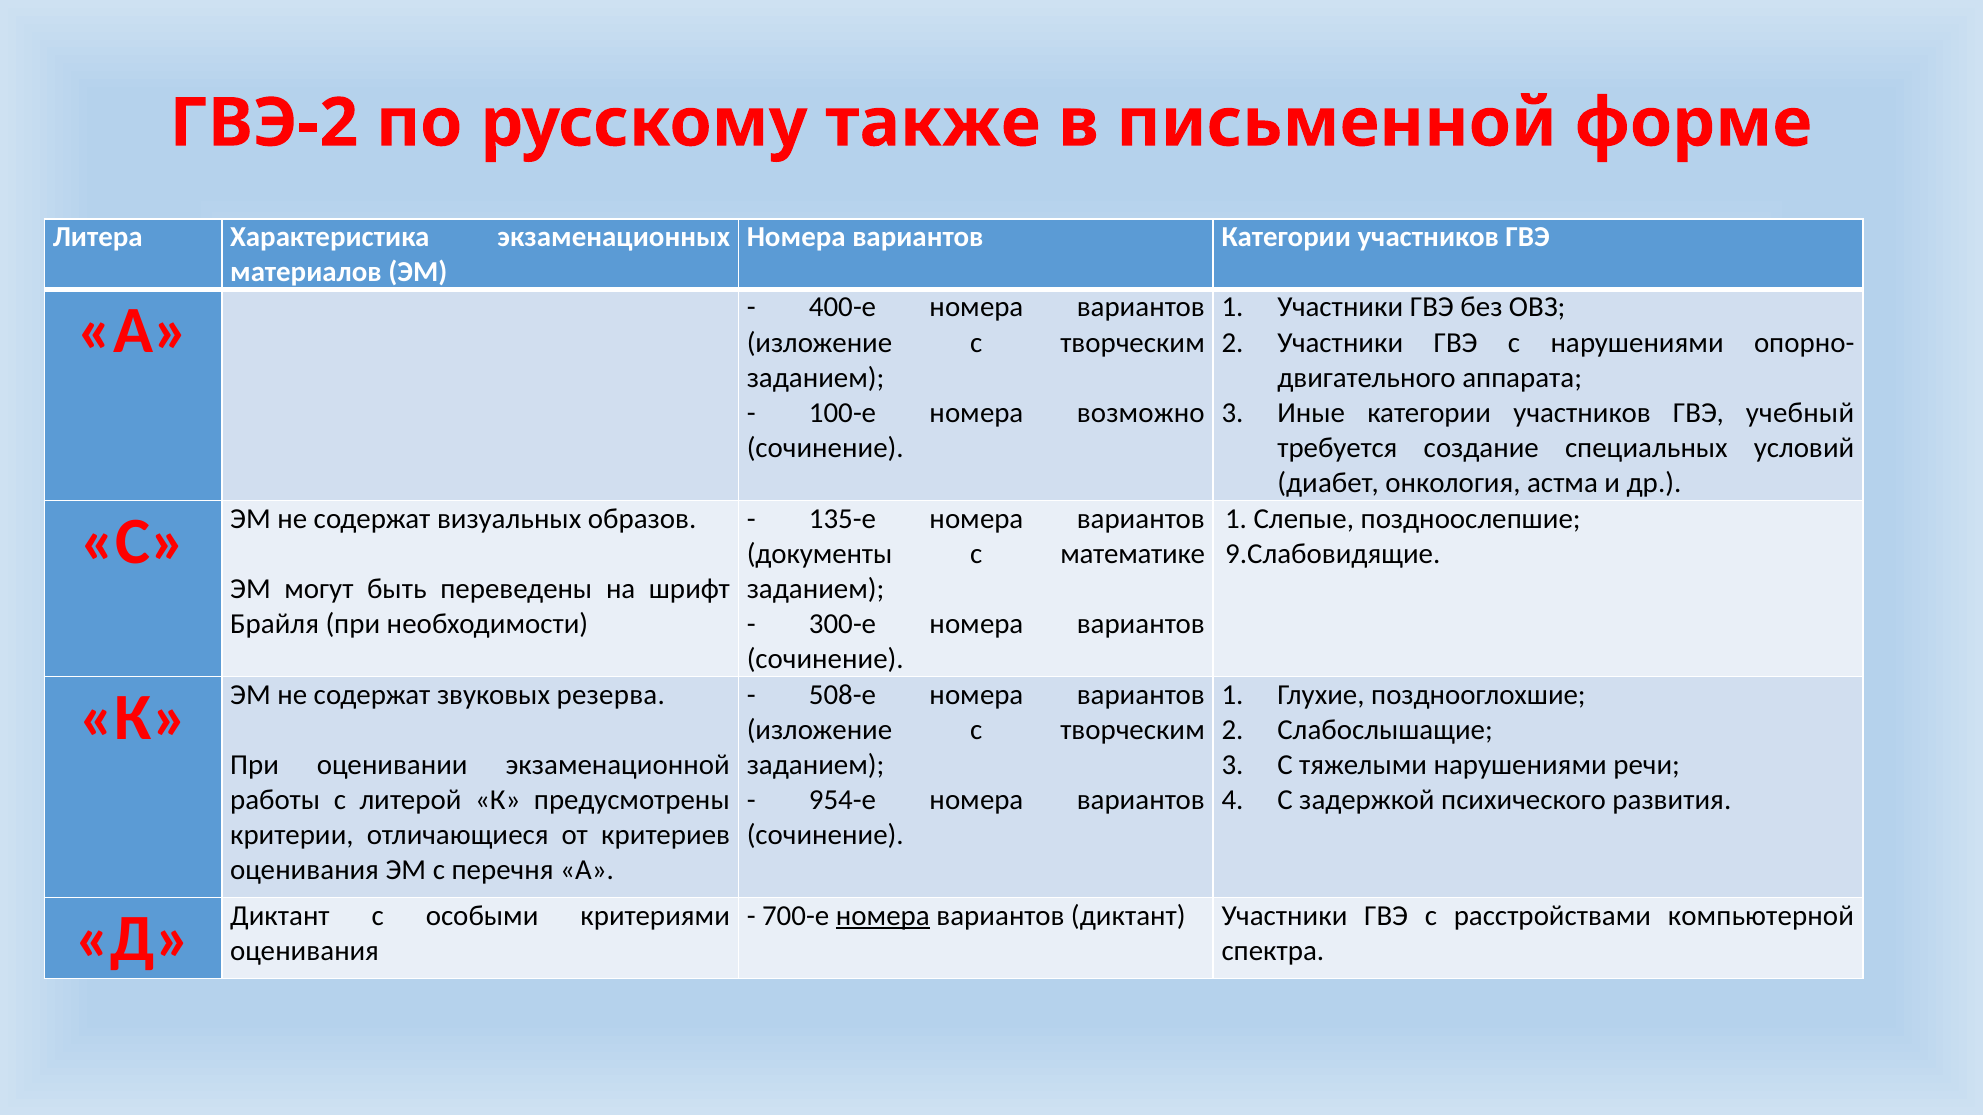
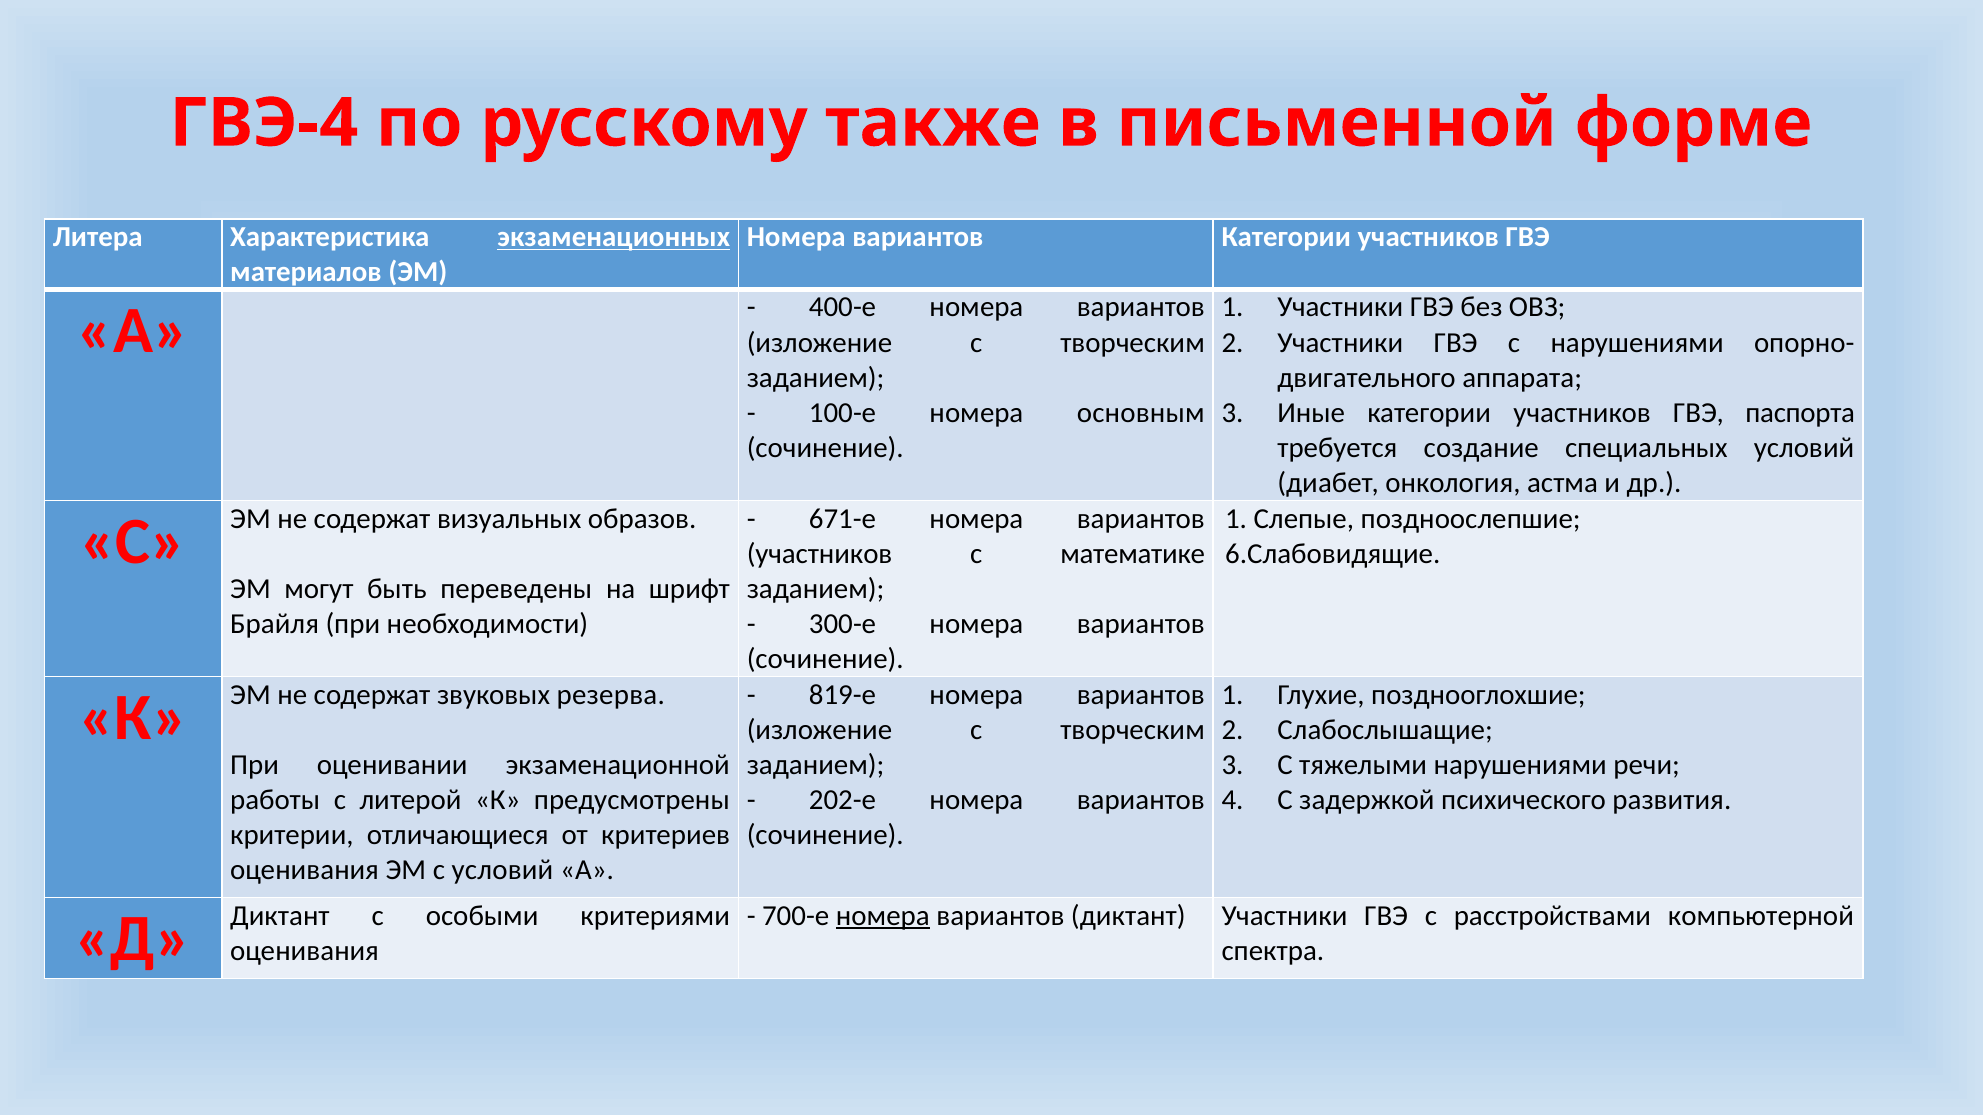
ГВЭ-2: ГВЭ-2 -> ГВЭ-4 (264, 123)
экзаменационных underline: none -> present (614, 237)
возможно: возможно -> основным (1141, 413)
учебный: учебный -> паспорта (1800, 413)
135-е: 135-е -> 671-е (842, 519)
документы: документы -> участников (820, 554)
9.Слабовидящие: 9.Слабовидящие -> 6.Слабовидящие (1333, 554)
508-е: 508-е -> 819-е (842, 695)
954-е: 954-е -> 202-е (842, 800)
с перечня: перечня -> условий (502, 871)
